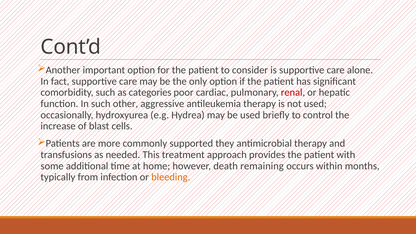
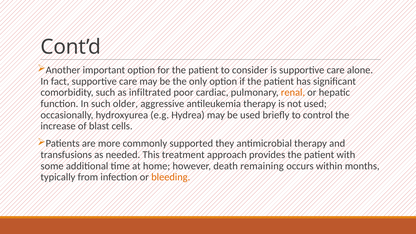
categories: categories -> infiltrated (150, 93)
renal colour: red -> orange (293, 93)
other: other -> older (125, 104)
